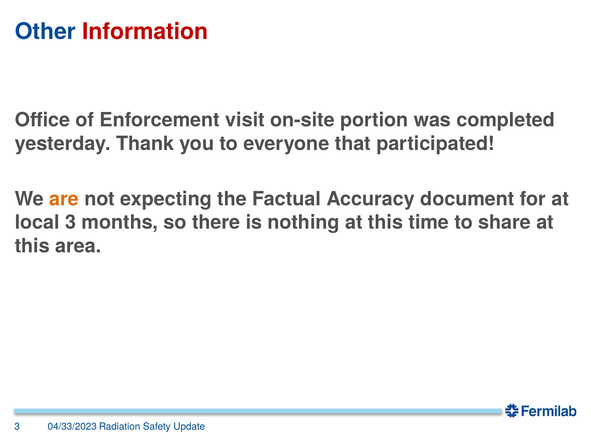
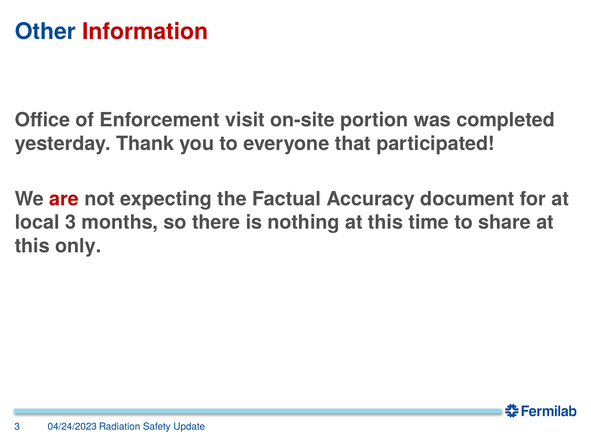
are colour: orange -> red (64, 199)
area: area -> only (78, 246)
04/33/2023: 04/33/2023 -> 04/24/2023 (72, 427)
